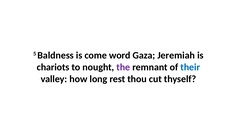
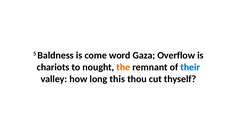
Jeremiah: Jeremiah -> Overflow (176, 55)
the colour: purple -> orange (123, 67)
rest: rest -> this (117, 79)
